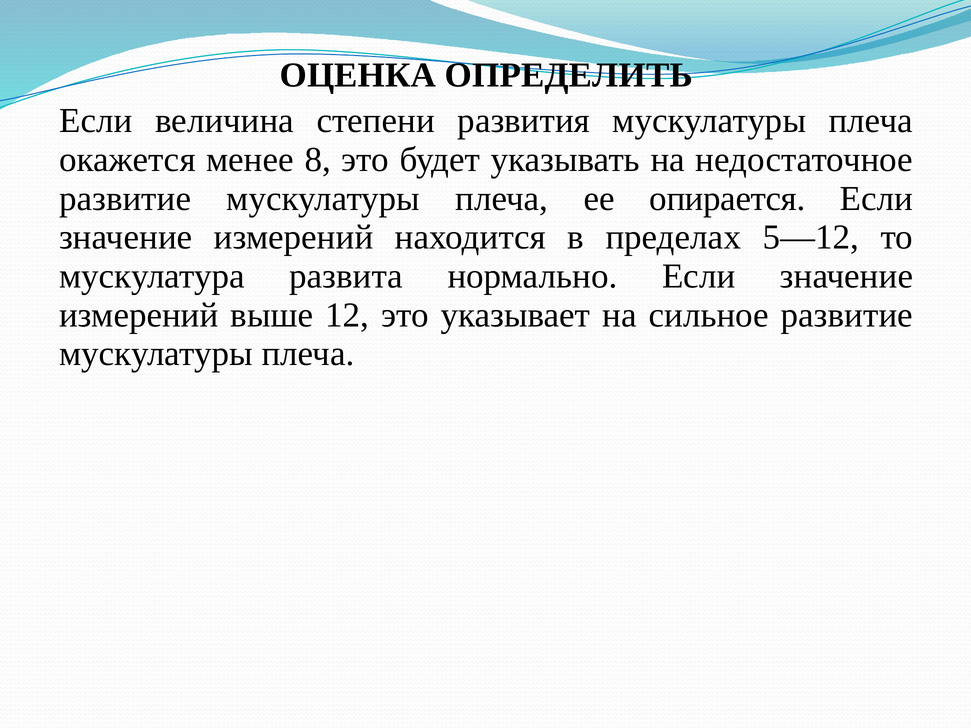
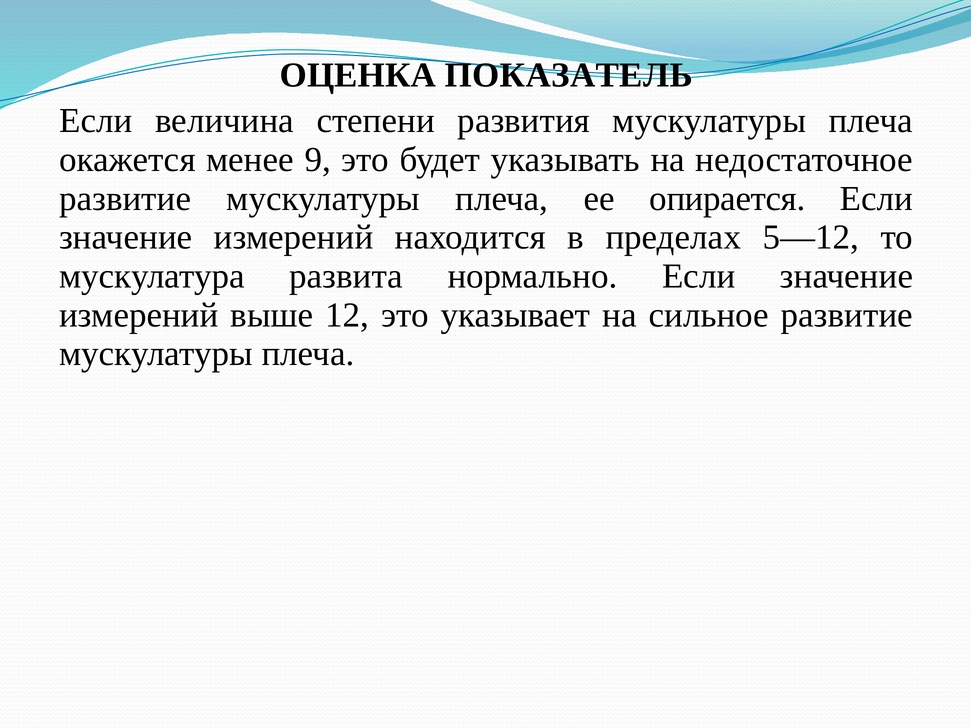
ОПРЕДЕЛИТЬ: ОПРЕДЕЛИТЬ -> ПОКАЗАТЕЛЬ (569, 75)
8: 8 -> 9 (318, 160)
